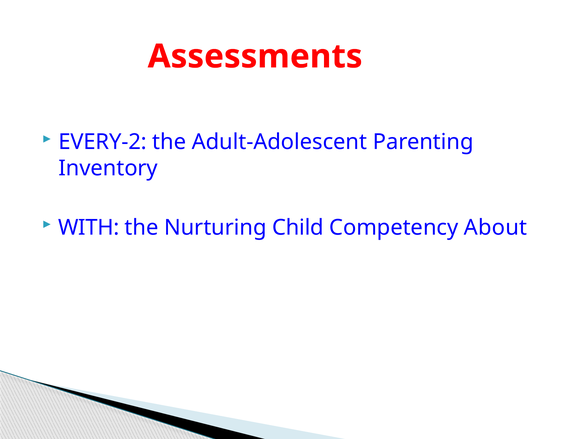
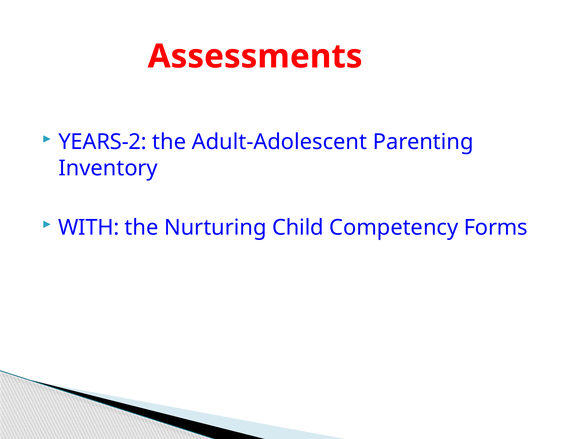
EVERY-2: EVERY-2 -> YEARS-2 (103, 142)
About: About -> Forms (496, 227)
